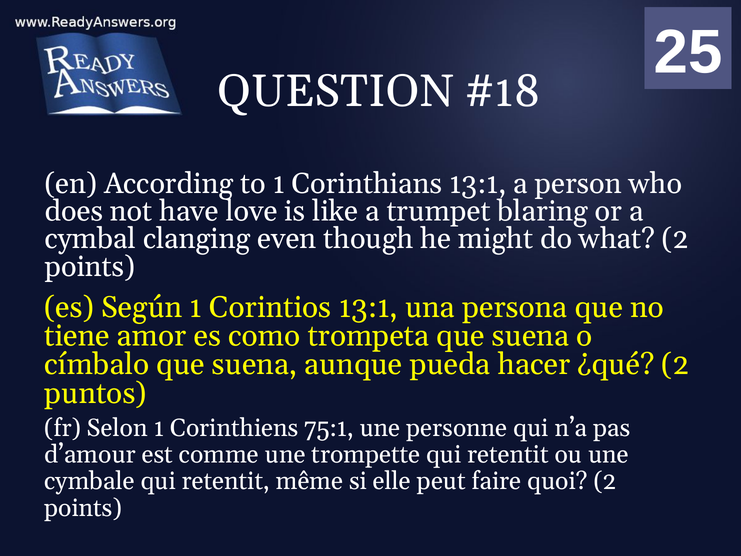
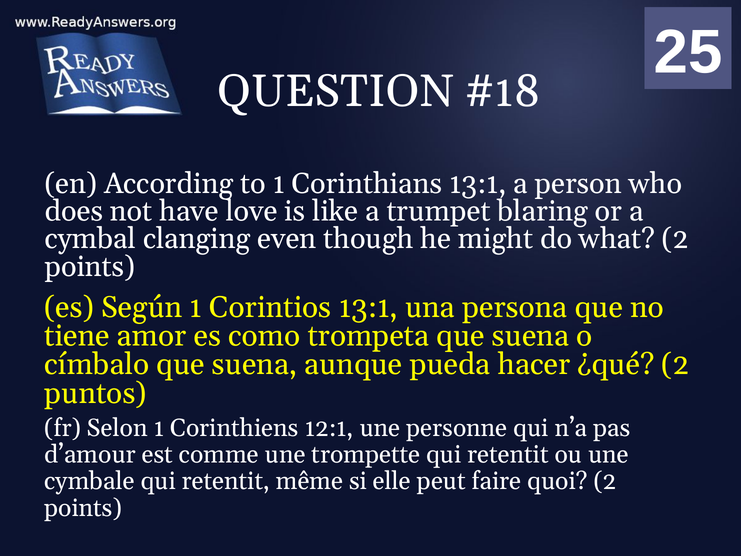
75:1: 75:1 -> 12:1 (329, 428)
